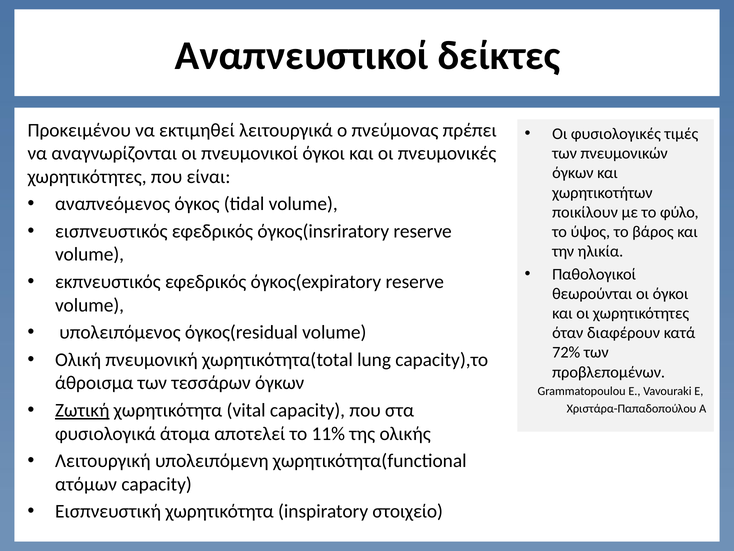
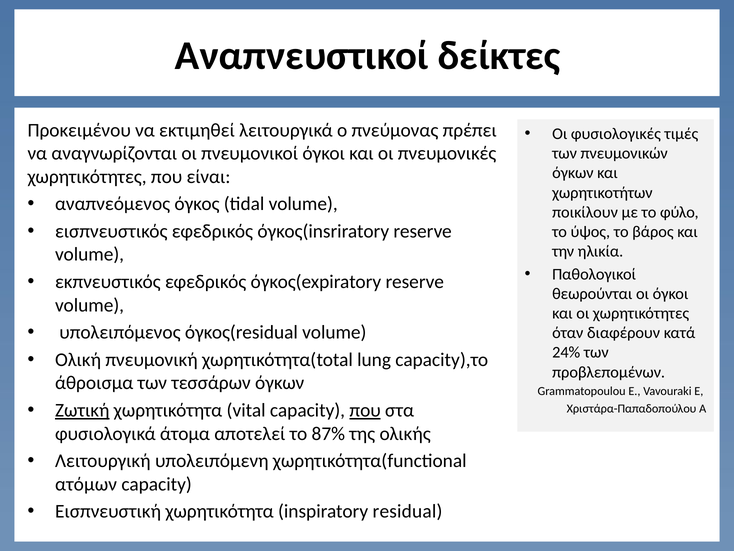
72%: 72% -> 24% (566, 352)
που underline: none -> present (365, 410)
11%: 11% -> 87% (328, 433)
στοιχείο: στοιχείο -> residual (408, 511)
